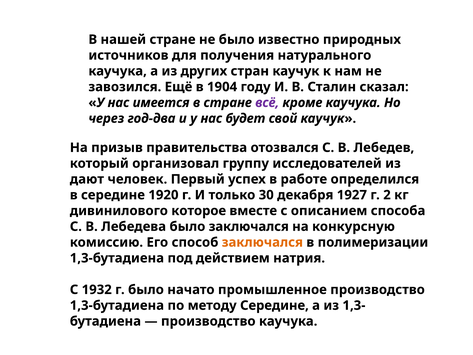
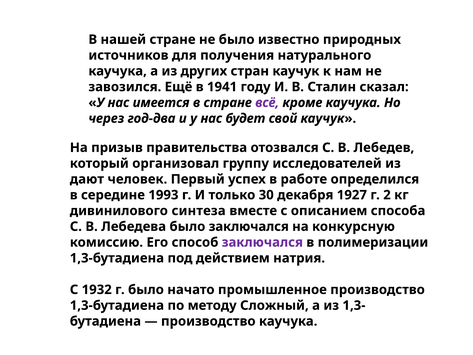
1904: 1904 -> 1941 (222, 87)
1920: 1920 -> 1993 (163, 195)
которое: которое -> синтеза (199, 211)
заключался colour: orange -> purple (262, 242)
методу Середине: Середине -> Сложный (274, 305)
